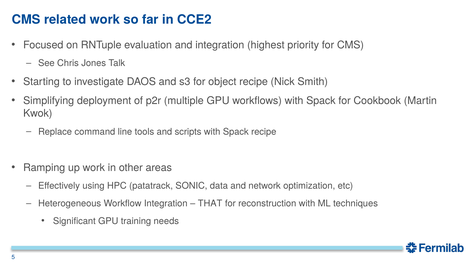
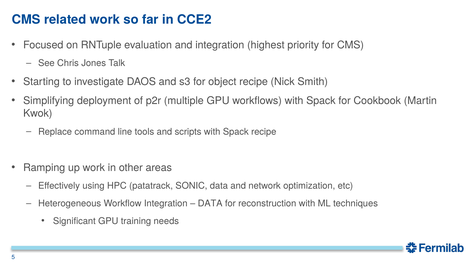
THAT: THAT -> DATA (210, 204)
